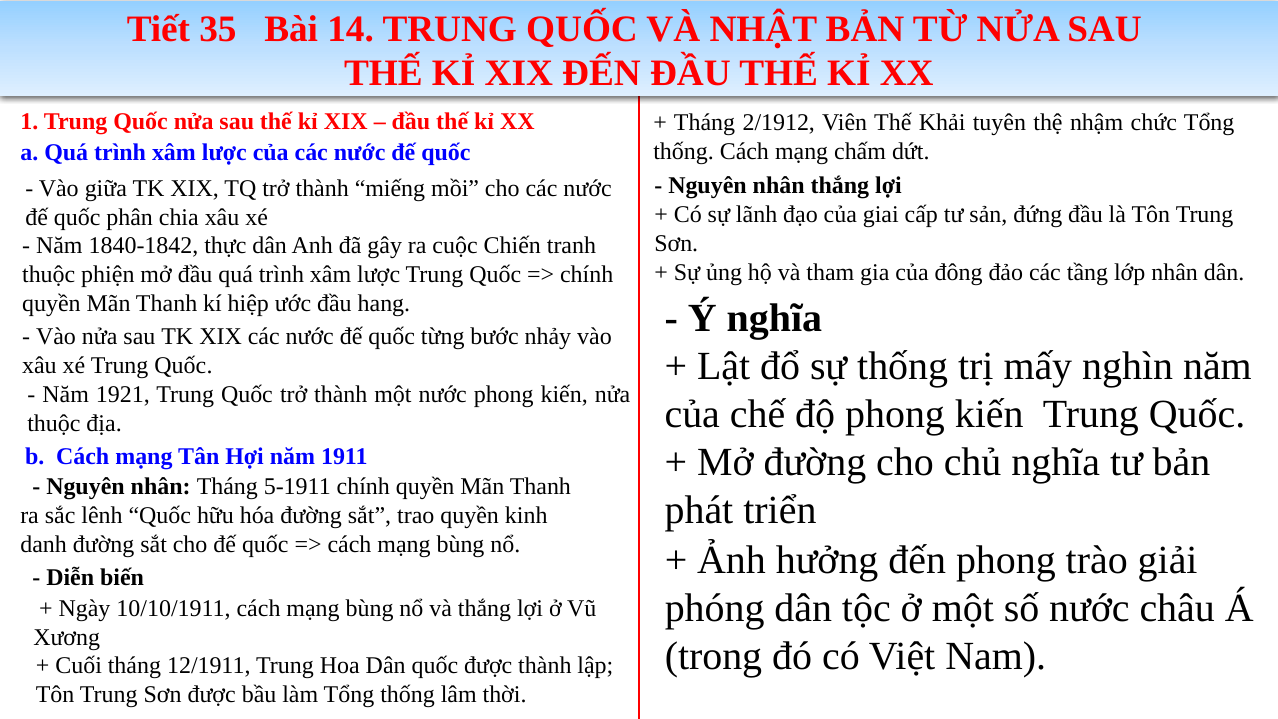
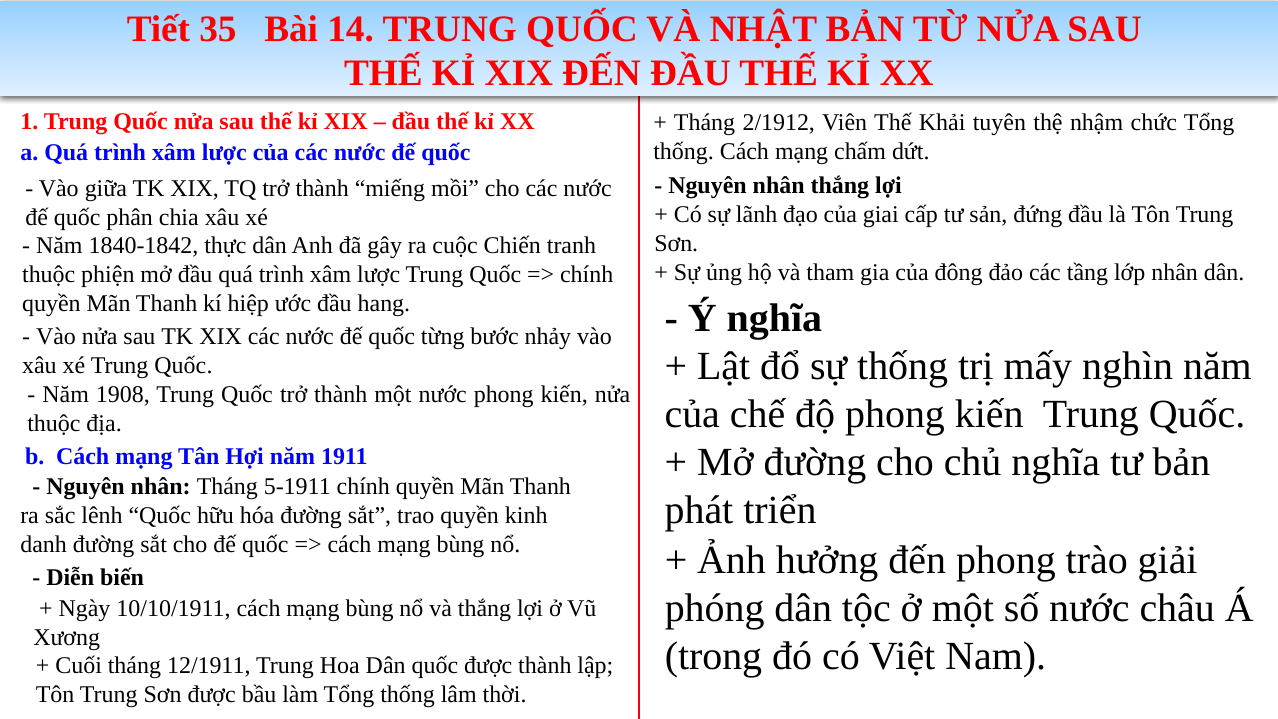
1921: 1921 -> 1908 (123, 395)
